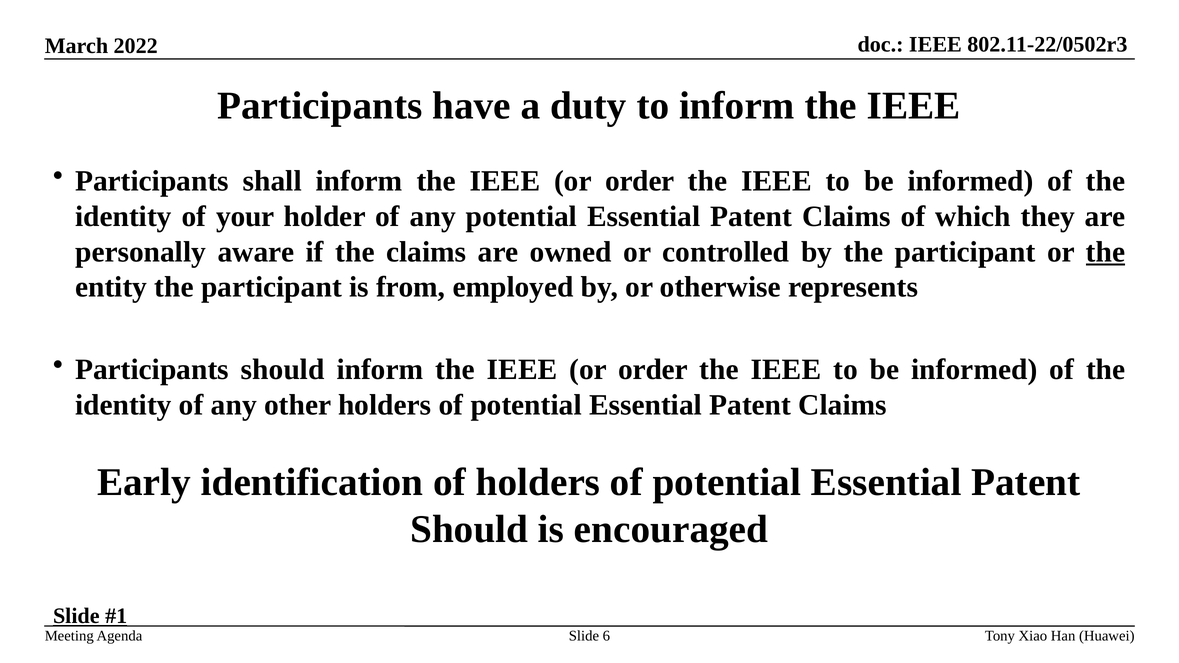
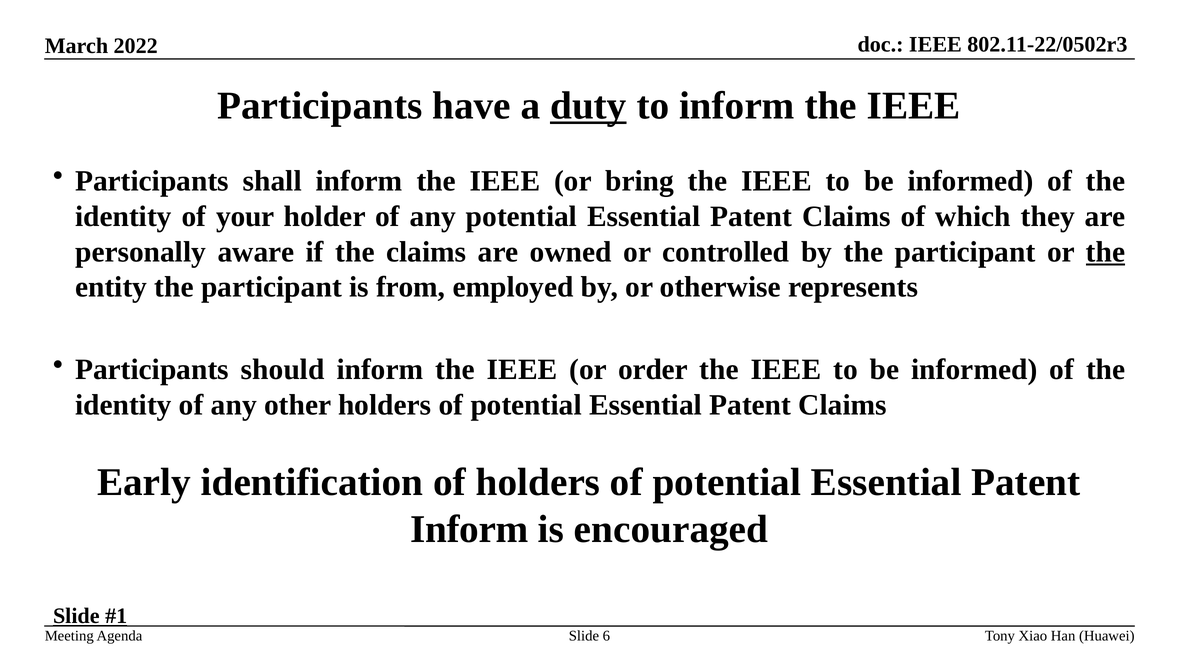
duty underline: none -> present (588, 106)
order: order -> bring (640, 181)
Should: Should -> Inform (469, 530)
